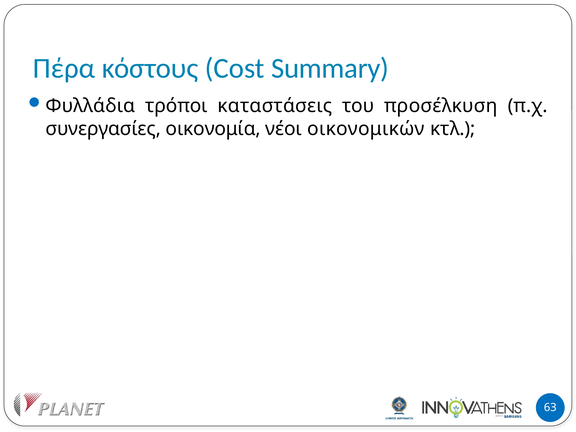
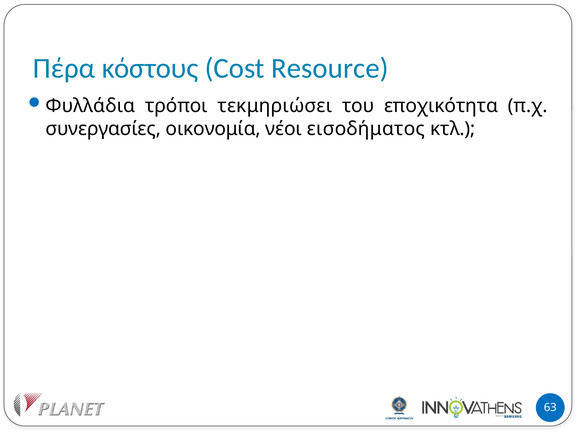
Summary: Summary -> Resource (330, 68)
καταστάσεις: καταστάσεις -> τεκμηριώσει (275, 106)
προσέλκυση: προσέλκυση -> εποχικότητα (441, 106)
οικονομικών: οικονομικών -> εισοδήματος (366, 129)
